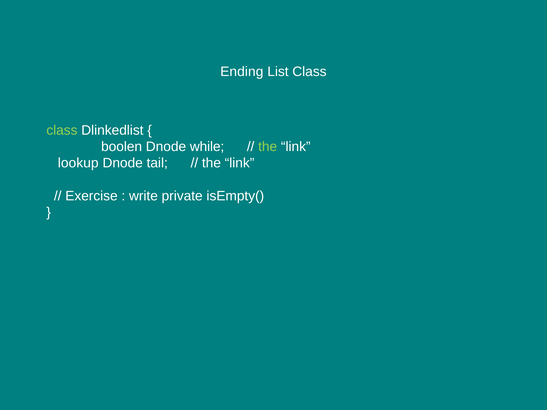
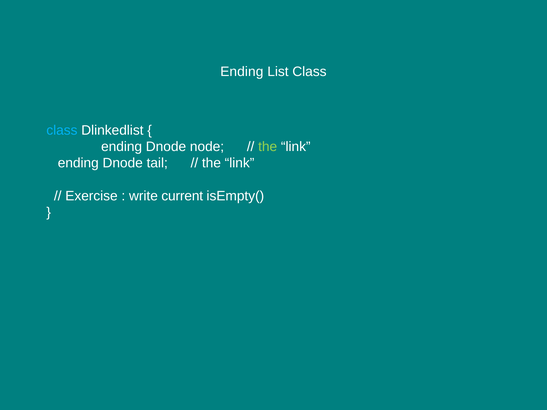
class colour: light green -> light blue (62, 130)
boolen: boolen -> ending (122, 147)
while: while -> node (207, 147)
lookup: lookup -> ending (78, 163)
private: private -> current (182, 196)
